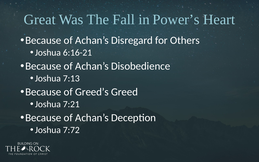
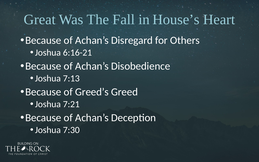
Power’s: Power’s -> House’s (176, 20)
7:72: 7:72 -> 7:30 (71, 130)
